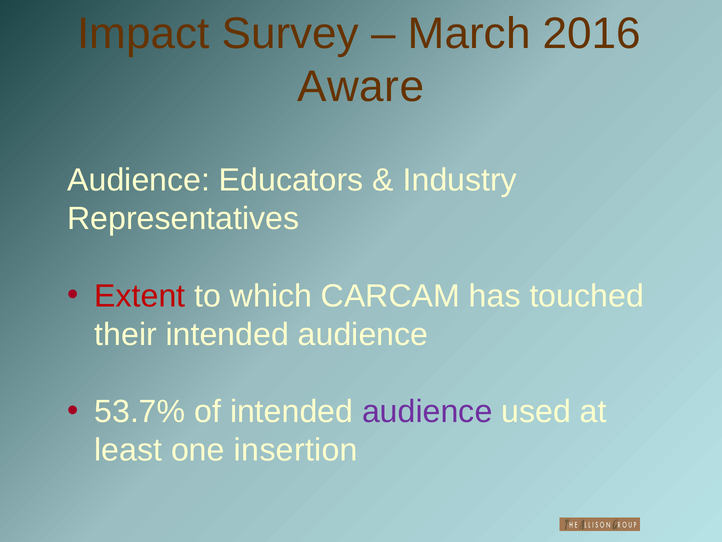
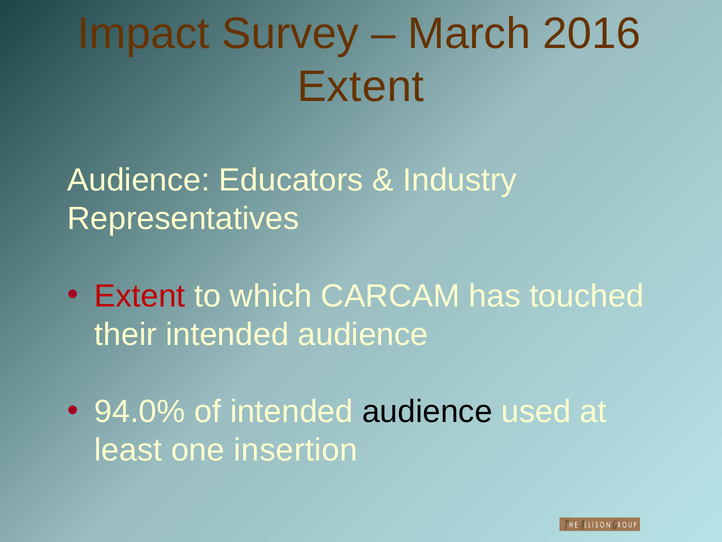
Aware: Aware -> Extent (361, 87)
53.7%: 53.7% -> 94.0% (140, 411)
audience colour: purple -> black (427, 411)
